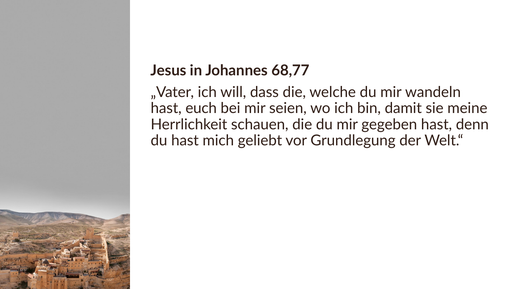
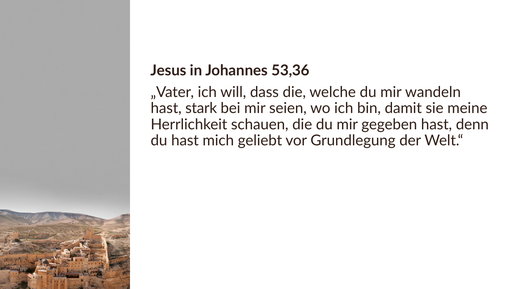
68,77: 68,77 -> 53,36 (290, 71)
euch: euch -> stark (201, 108)
